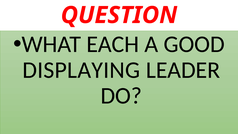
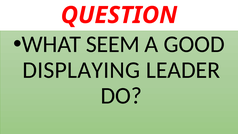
EACH: EACH -> SEEM (113, 44)
